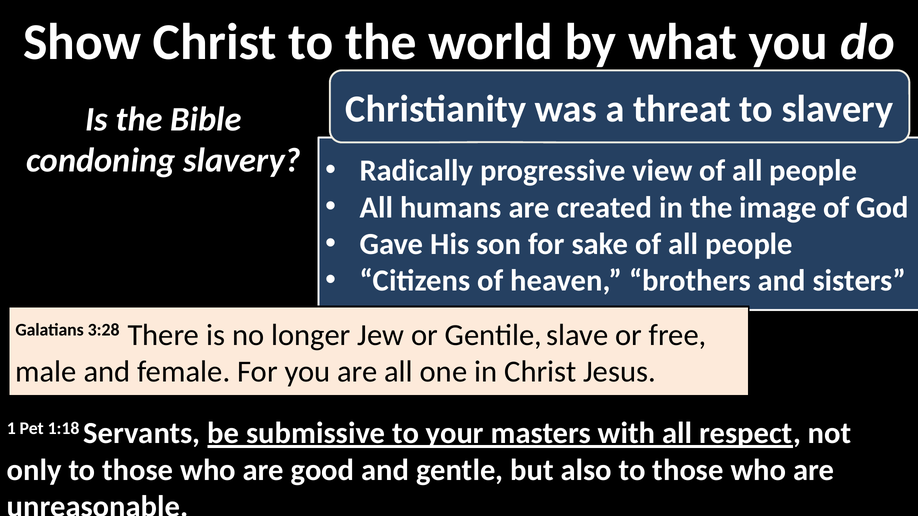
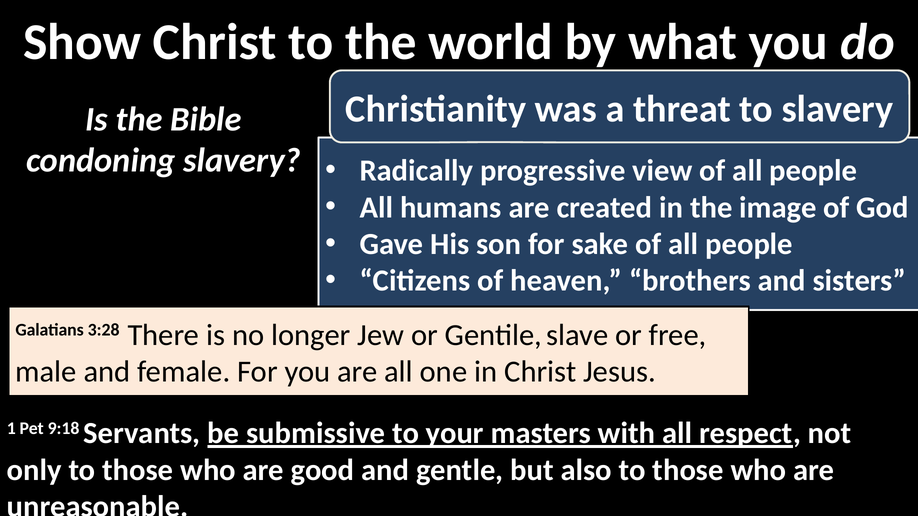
1:18: 1:18 -> 9:18 (64, 429)
